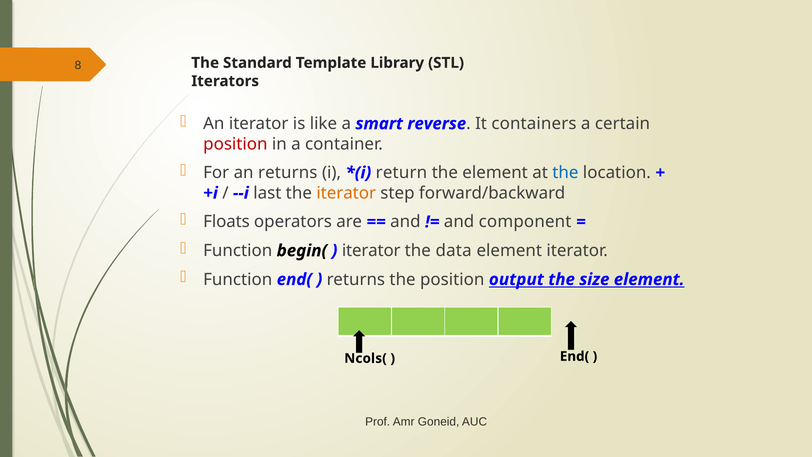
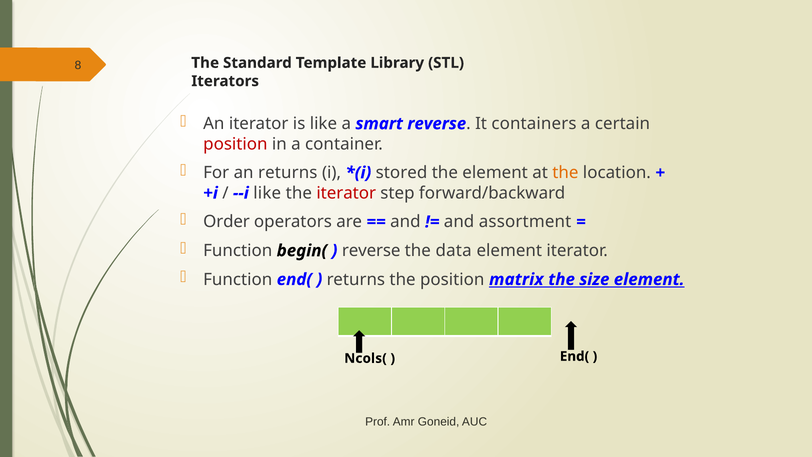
return: return -> stored (402, 173)
the colour: blue -> orange (565, 173)
--i last: last -> like (267, 193)
iterator colour: orange -> red (346, 193)
Floats: Floats -> Order (226, 222)
component: component -> assortment (525, 222)
iterator: iterator -> reverse (371, 251)
output: output -> matrix (516, 279)
